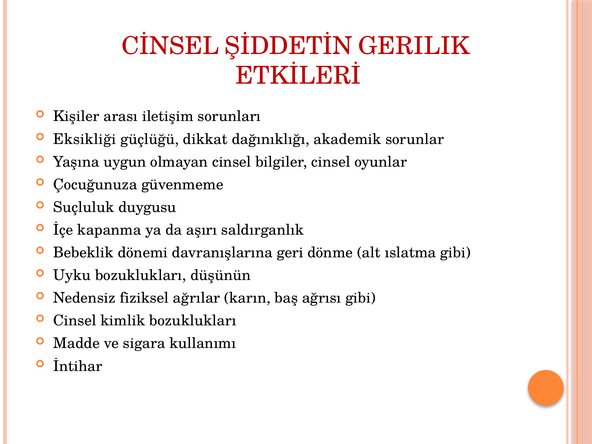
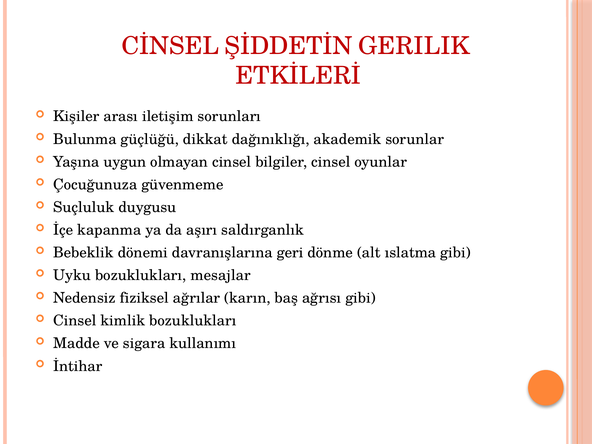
Eksikliği: Eksikliği -> Bulunma (85, 139)
düşünün: düşünün -> mesajlar (221, 275)
